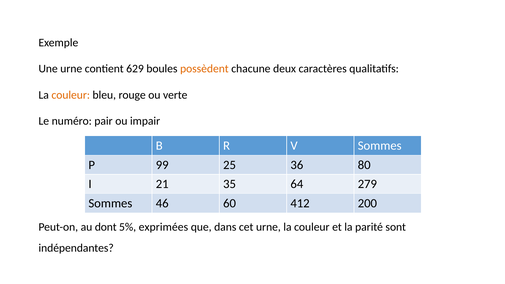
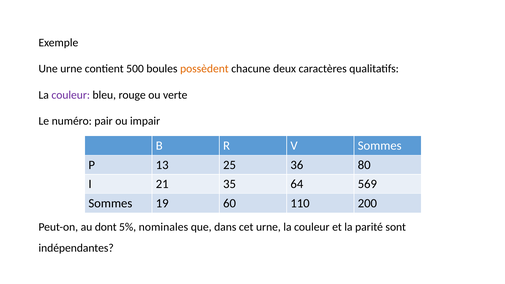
629: 629 -> 500 (135, 69)
couleur colour: orange -> purple (71, 95)
99: 99 -> 13 (162, 165)
279: 279 -> 569 (367, 184)
46: 46 -> 19 (162, 203)
412: 412 -> 110 (300, 203)
exprimées: exprimées -> nominales (163, 227)
